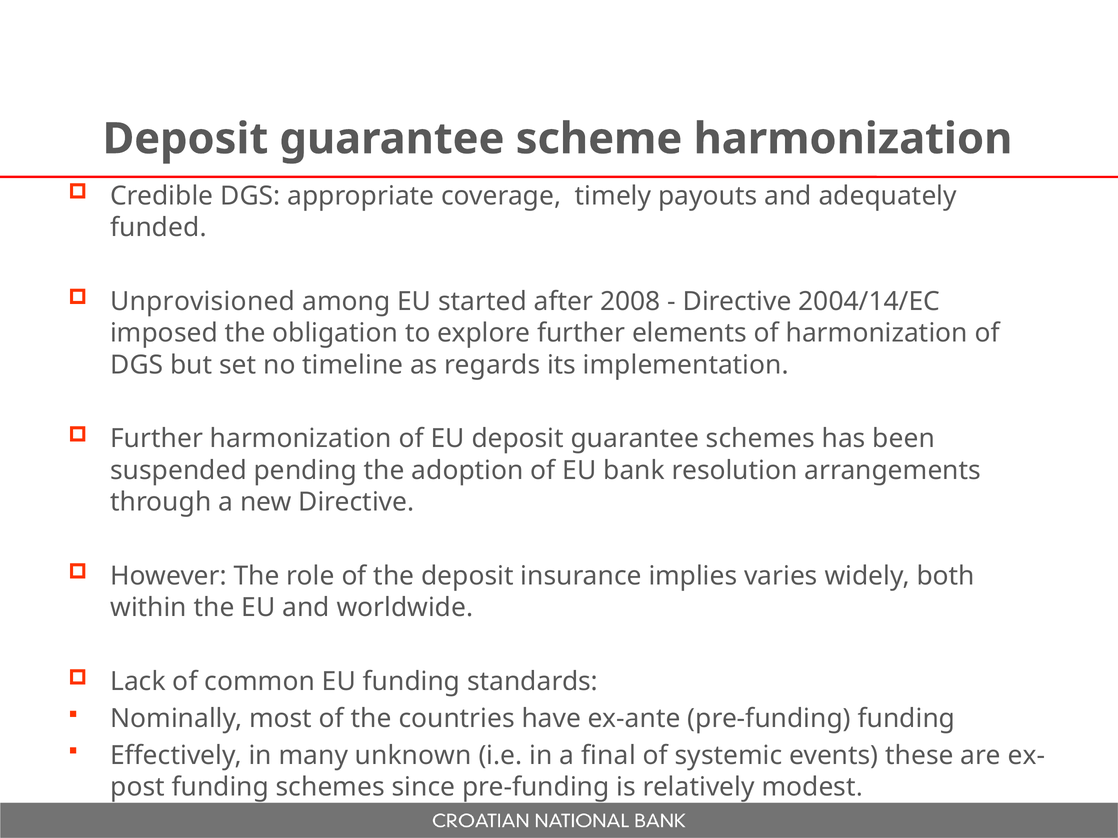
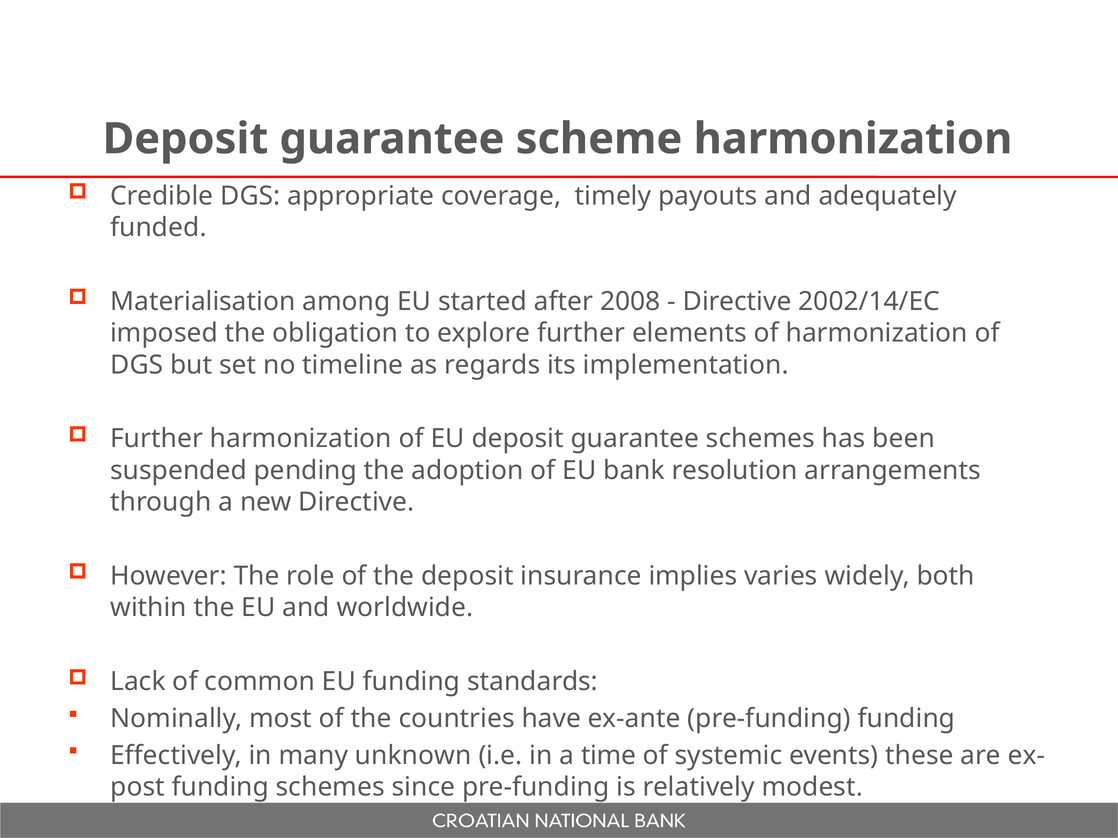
Unprovisioned: Unprovisioned -> Materialisation (203, 302)
2004/14/EC: 2004/14/EC -> 2002/14/EC (869, 302)
final: final -> time (609, 756)
